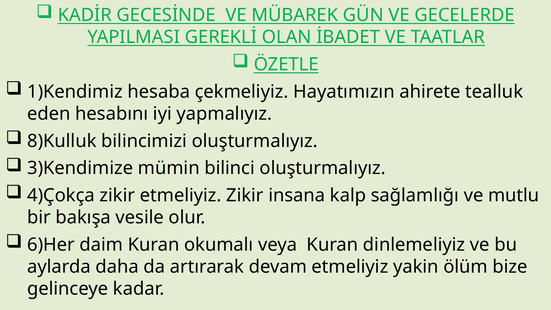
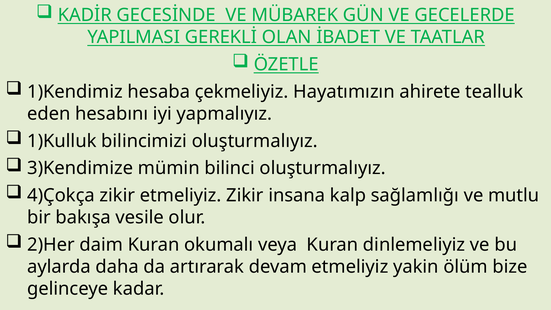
8)Kulluk: 8)Kulluk -> 1)Kulluk (62, 141)
6)Her: 6)Her -> 2)Her (51, 245)
